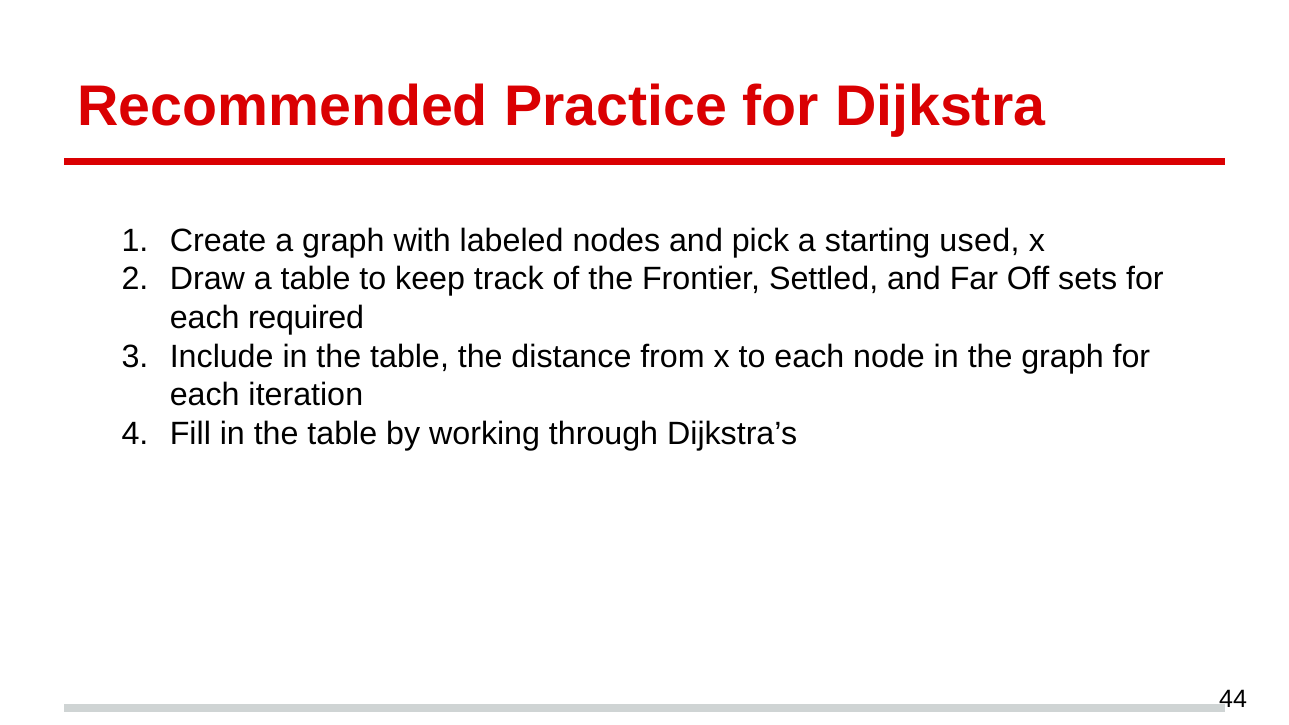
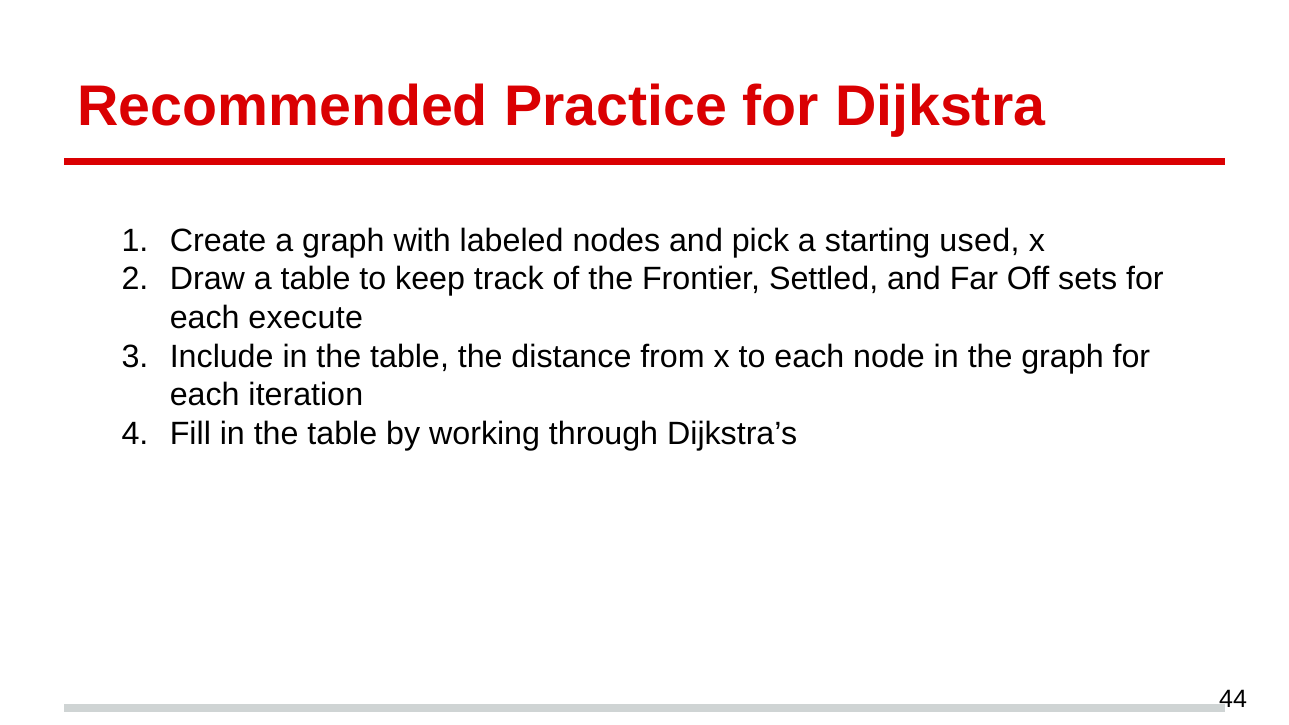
required: required -> execute (306, 318)
